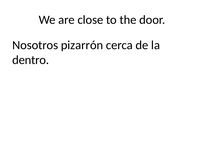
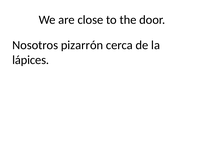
dentro: dentro -> lápices (31, 60)
